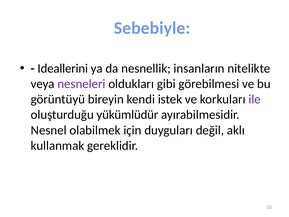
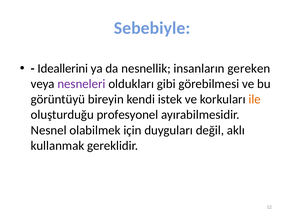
nitelikte: nitelikte -> gereken (249, 68)
ile colour: purple -> orange (255, 99)
yükümlüdür: yükümlüdür -> profesyonel (127, 115)
